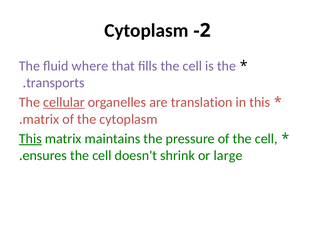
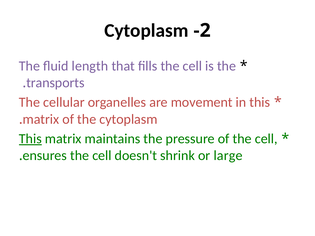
where: where -> length (90, 66)
cellular underline: present -> none (64, 102)
translation: translation -> movement (202, 102)
